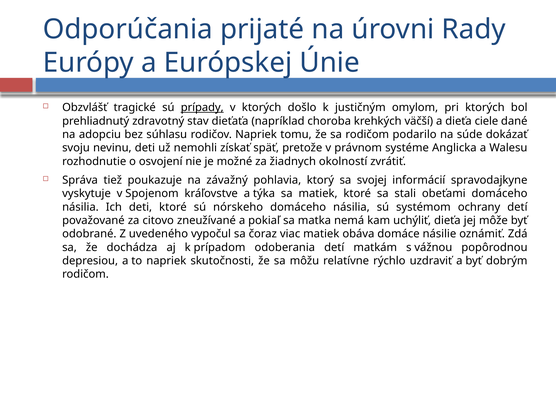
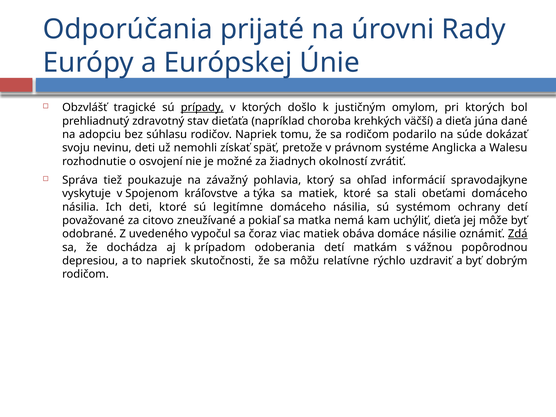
ciele: ciele -> júna (486, 121)
svojej: svojej -> ohľad (372, 180)
nórskeho: nórskeho -> legitímne (238, 207)
Zdá underline: none -> present (518, 234)
